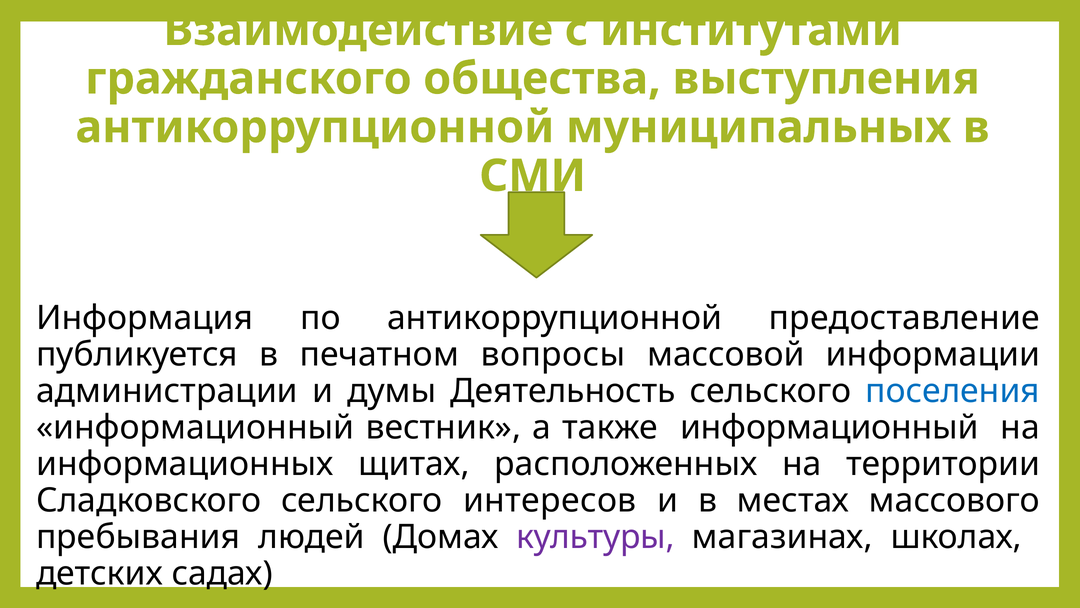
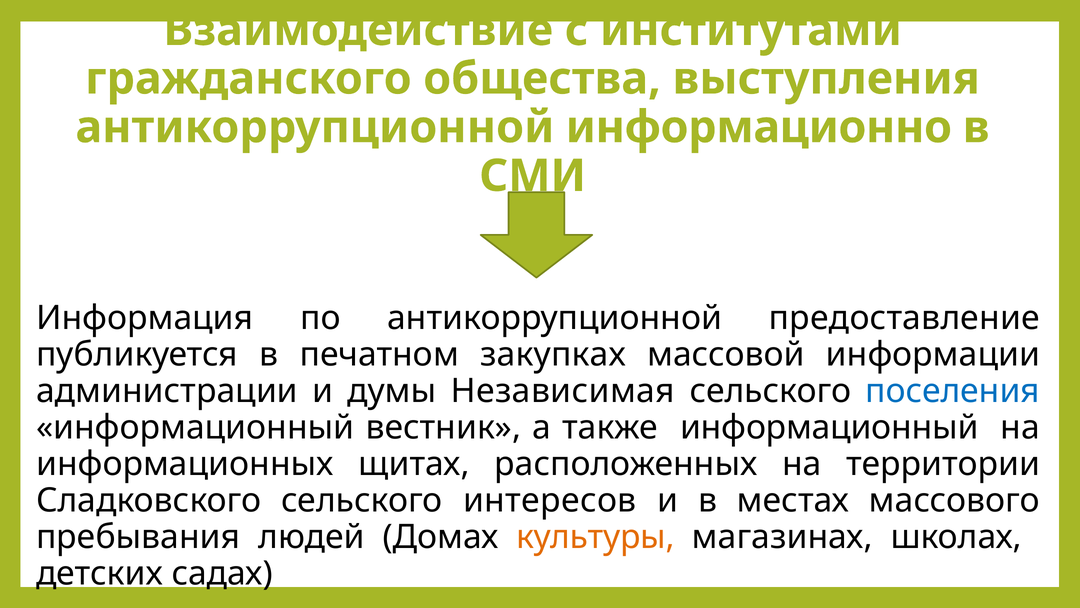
муниципальных: муниципальных -> информационно (759, 127)
вопросы: вопросы -> закупках (553, 354)
Деятельность: Деятельность -> Независимая (563, 391)
культуры colour: purple -> orange (595, 537)
